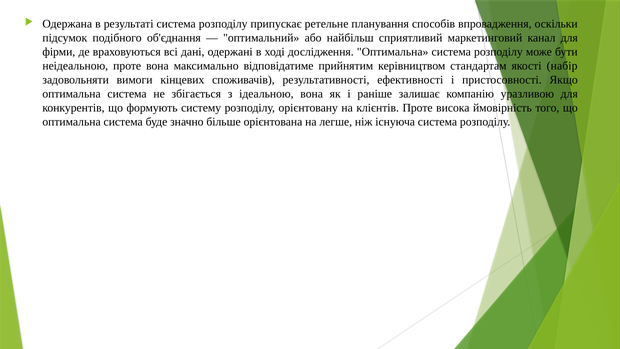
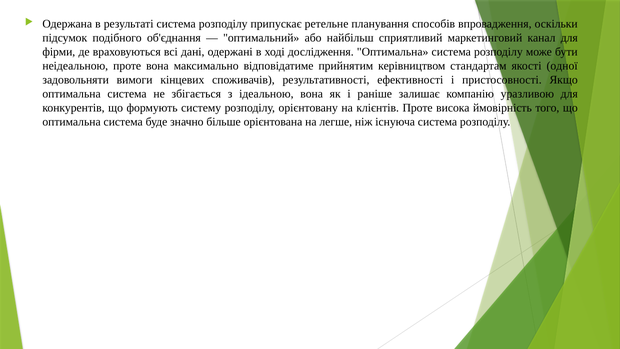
набір: набір -> одної (562, 66)
